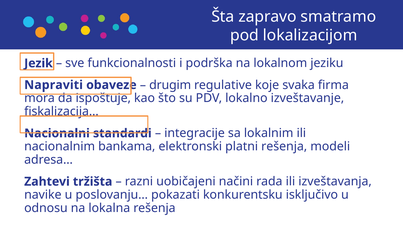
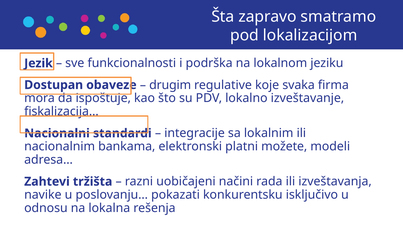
Napraviti: Napraviti -> Dostupan (54, 85)
platni rešenja: rešenja -> možete (284, 146)
